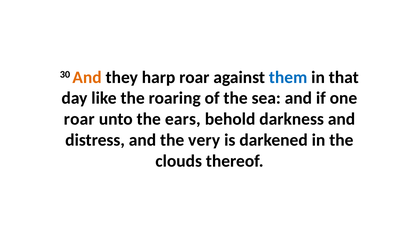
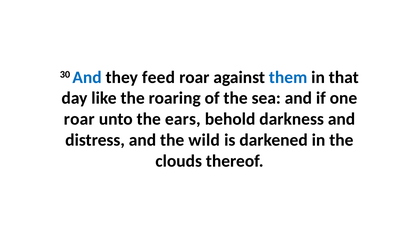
And colour: orange -> blue (87, 77)
harp: harp -> feed (158, 77)
very: very -> wild (204, 140)
